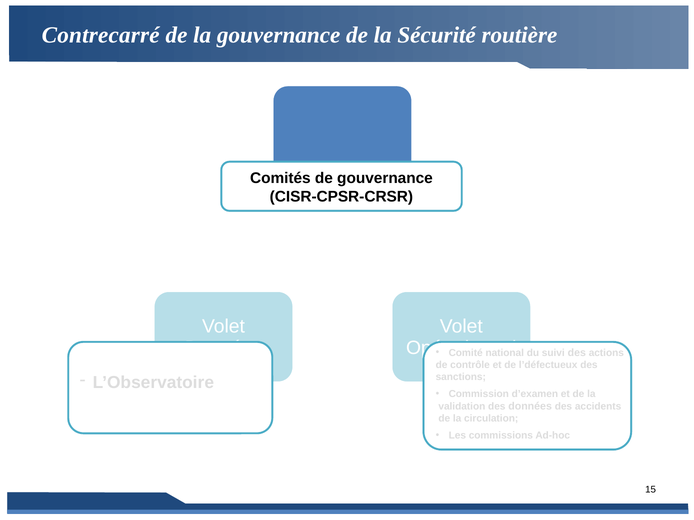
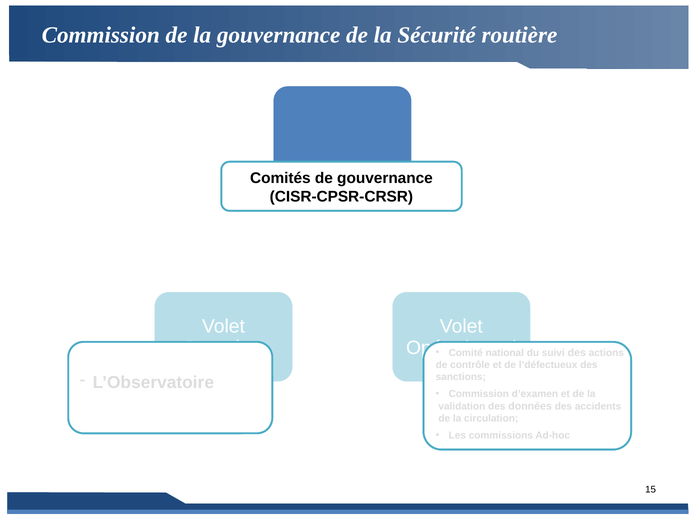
Contrecarré: Contrecarré -> Commission (101, 35)
